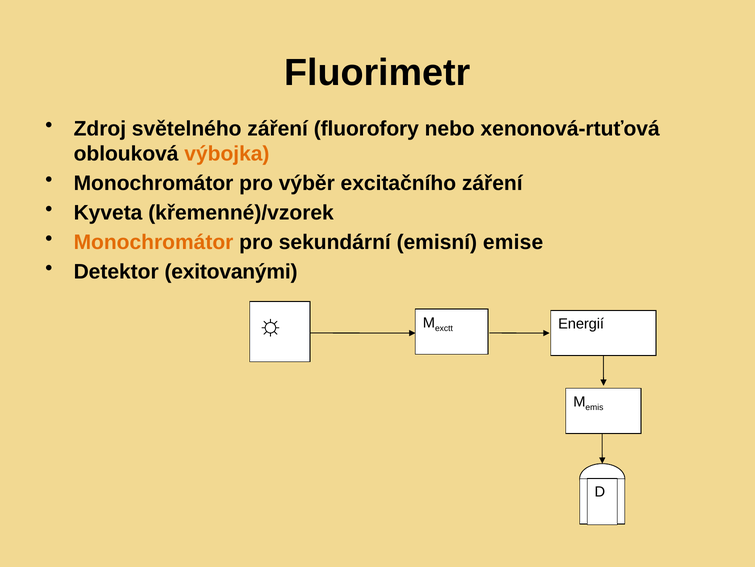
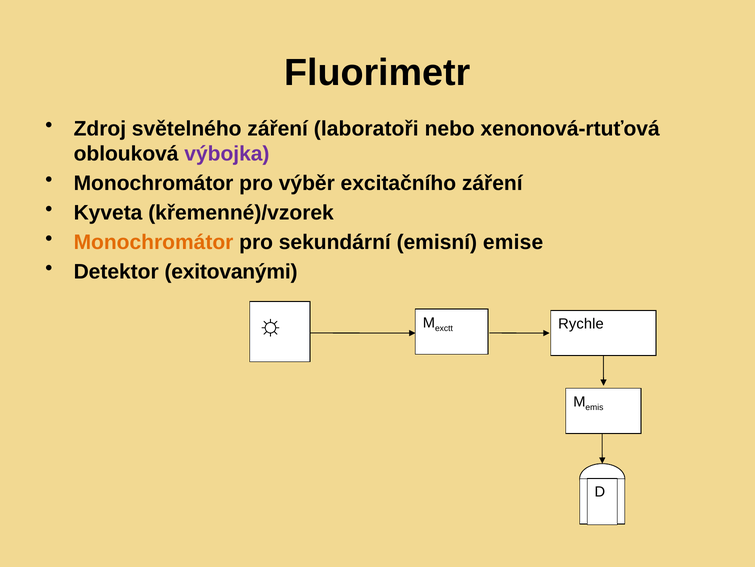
fluorofory: fluorofory -> laboratoři (366, 129)
výbojka colour: orange -> purple (227, 154)
Energií: Energií -> Rychle (581, 324)
